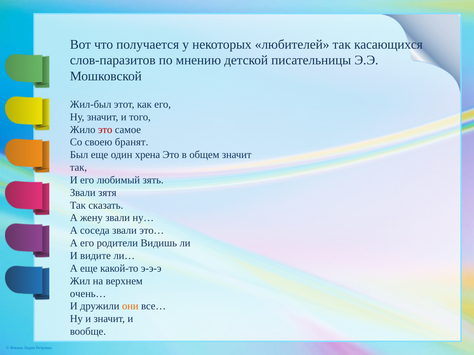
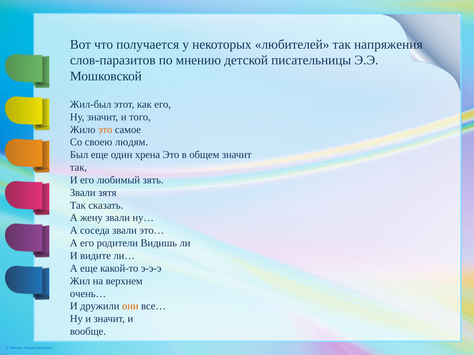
касающихся: касающихся -> напряжения (388, 45)
это colour: red -> orange (105, 130)
бранят: бранят -> людям (132, 142)
